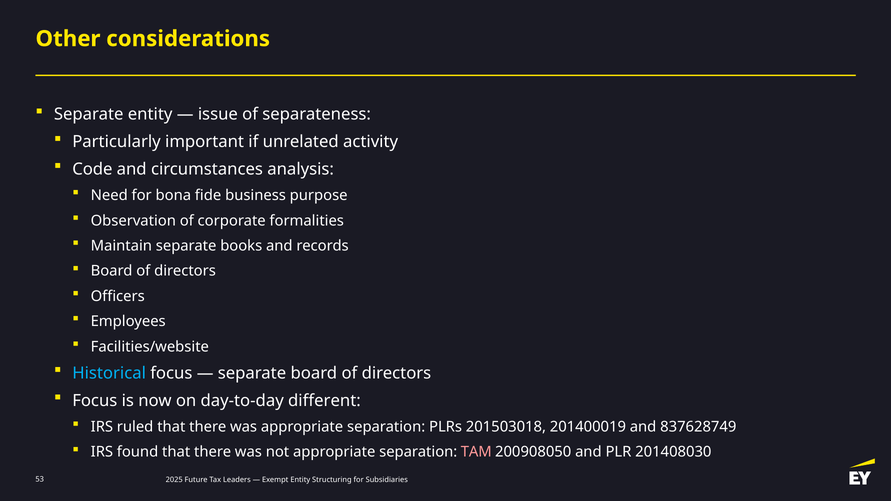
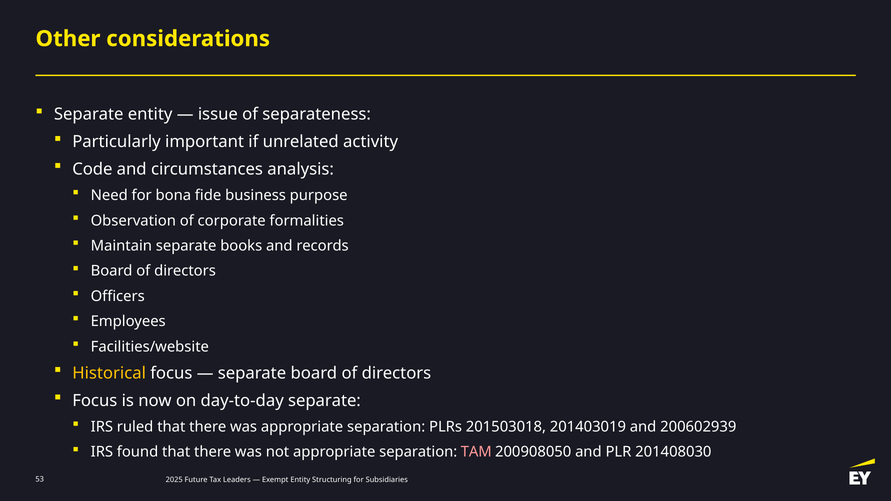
Historical colour: light blue -> yellow (109, 373)
day-to-day different: different -> separate (324, 401)
201400019: 201400019 -> 201403019 (588, 427)
837628749: 837628749 -> 200602939 (698, 427)
